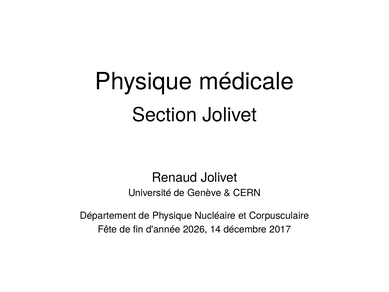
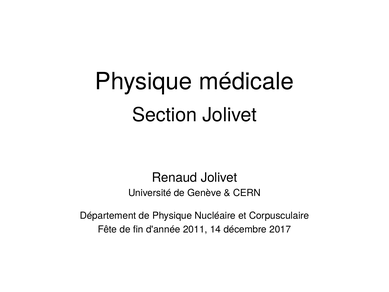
2026: 2026 -> 2011 (195, 229)
